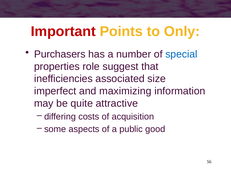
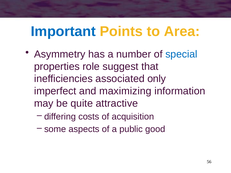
Important colour: red -> blue (63, 31)
Only: Only -> Area (182, 31)
Purchasers: Purchasers -> Asymmetry (60, 54)
size: size -> only (157, 79)
